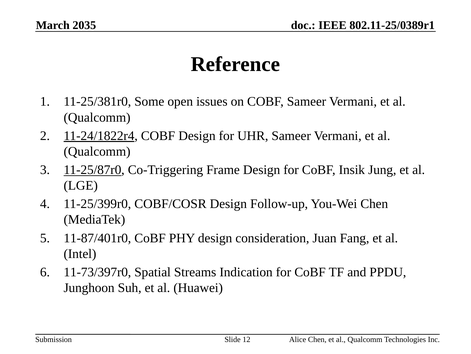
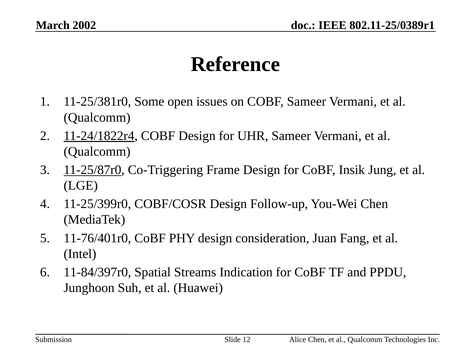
2035: 2035 -> 2002 (84, 25)
11-87/401r0: 11-87/401r0 -> 11-76/401r0 (97, 238)
11-73/397r0: 11-73/397r0 -> 11-84/397r0 (97, 272)
